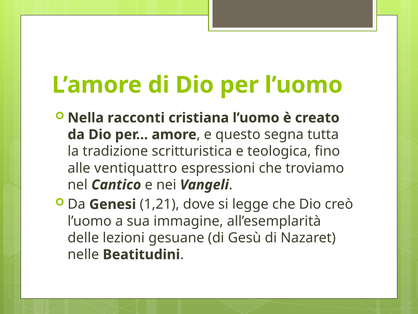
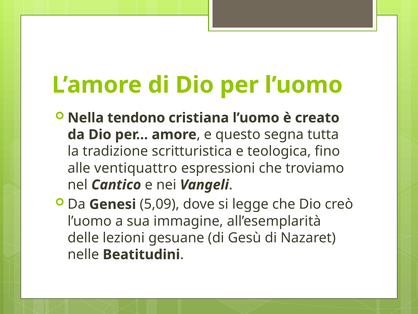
racconti: racconti -> tendono (136, 118)
1,21: 1,21 -> 5,09 (160, 204)
